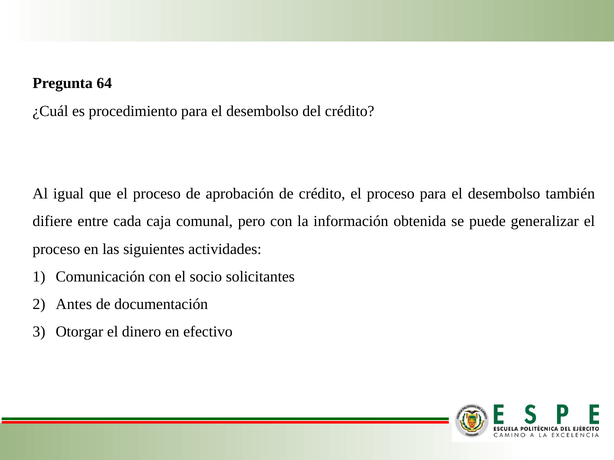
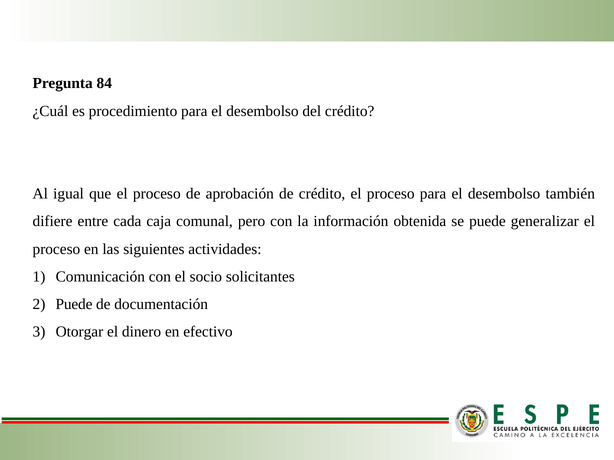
64: 64 -> 84 (104, 84)
Antes: Antes -> Puede (74, 305)
